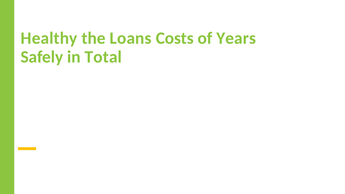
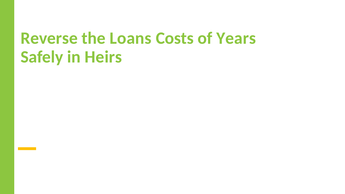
Healthy: Healthy -> Reverse (49, 38)
Total: Total -> Heirs (103, 57)
